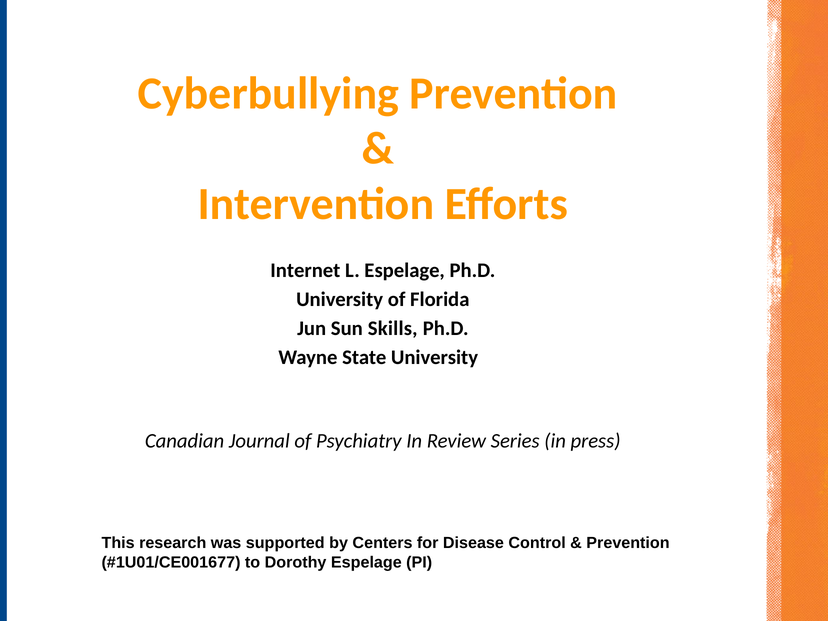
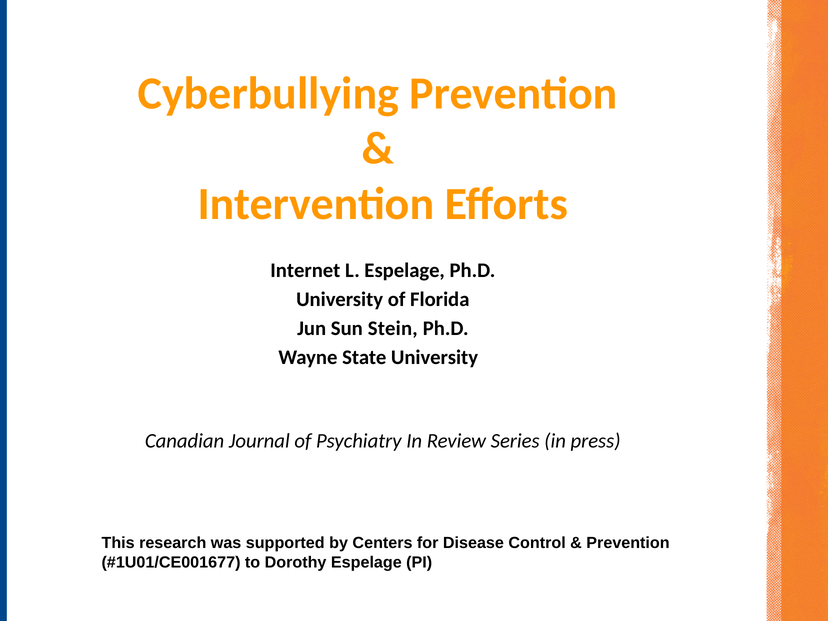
Skills: Skills -> Stein (393, 328)
